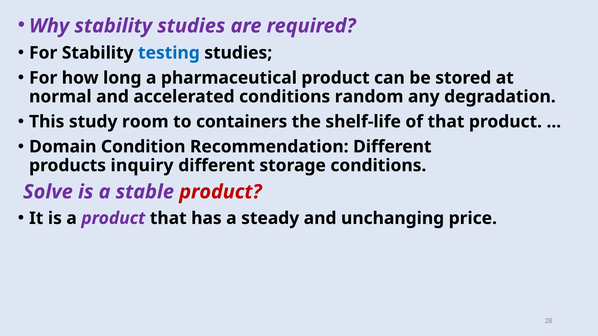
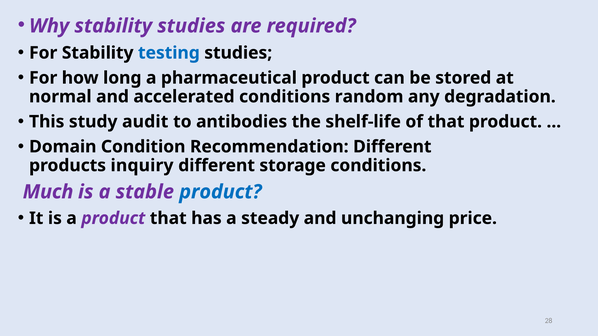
room: room -> audit (145, 122)
containers: containers -> antibodies (242, 122)
Solve: Solve -> Much (48, 192)
product colour: red -> blue (220, 192)
